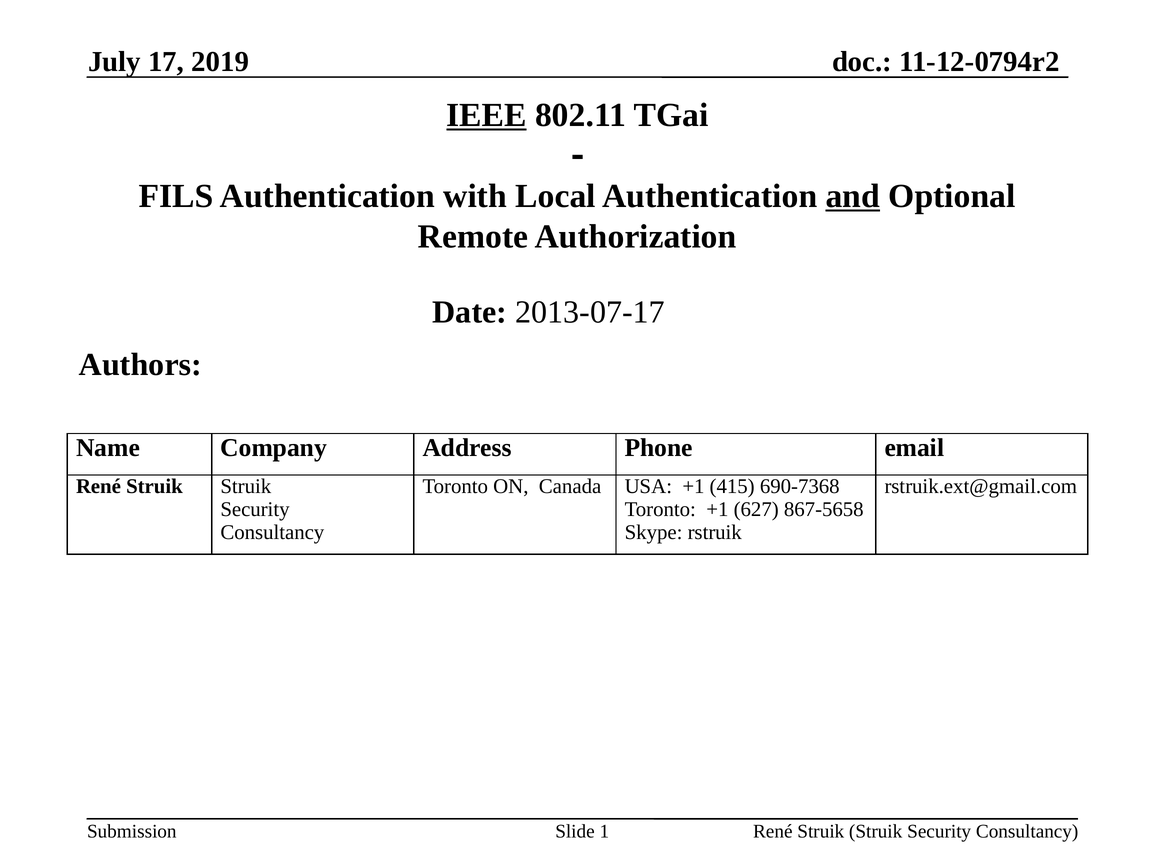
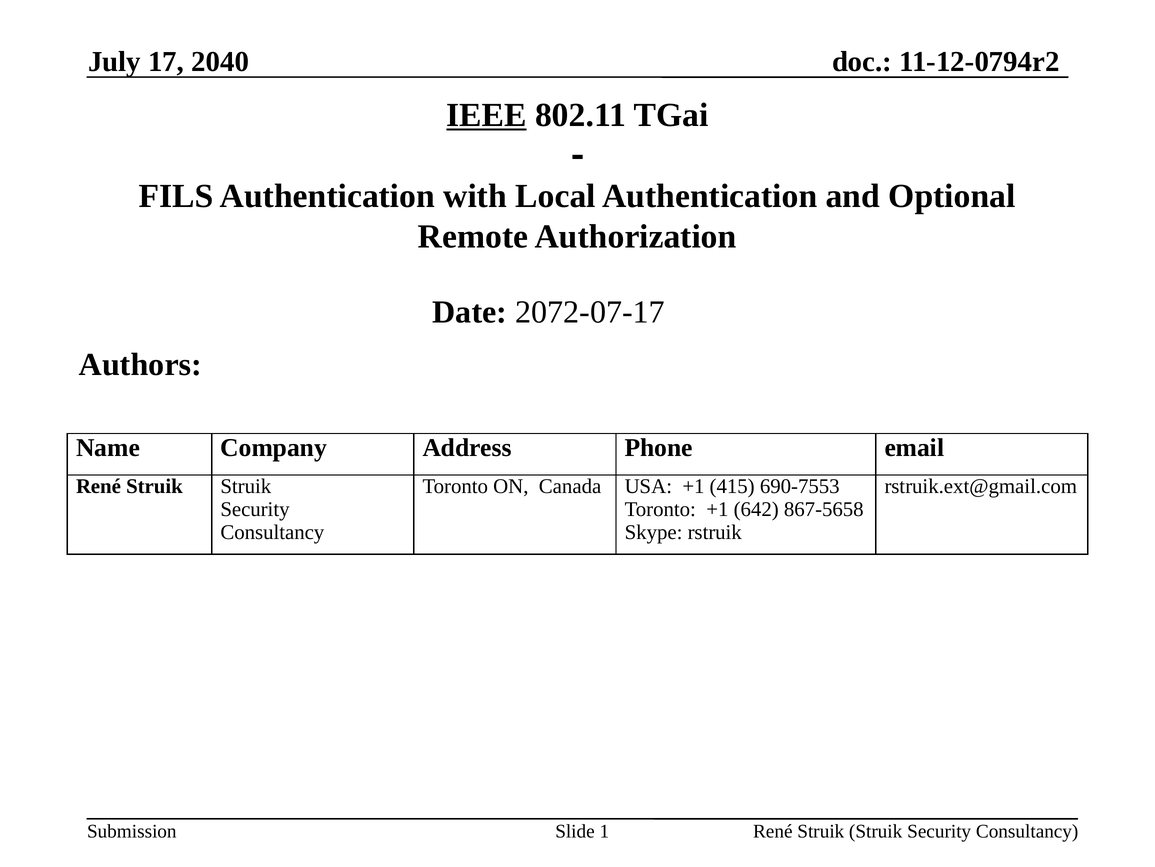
2019: 2019 -> 2040 (220, 62)
and underline: present -> none (853, 196)
2013-07-17: 2013-07-17 -> 2072-07-17 (590, 312)
690-7368: 690-7368 -> 690-7553 (800, 486)
627: 627 -> 642 (756, 509)
